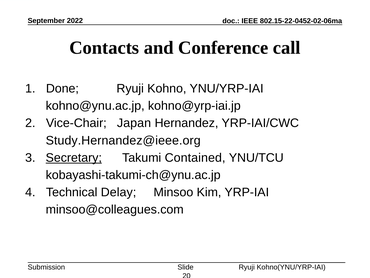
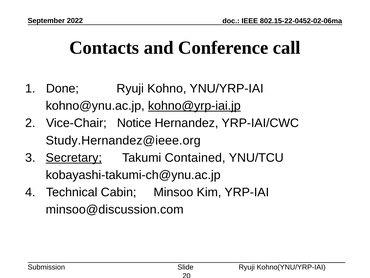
kohno@yrp-iai.jp underline: none -> present (194, 106)
Japan: Japan -> Notice (134, 123)
Delay: Delay -> Cabin (119, 192)
minsoo@colleagues.com: minsoo@colleagues.com -> minsoo@discussion.com (115, 209)
